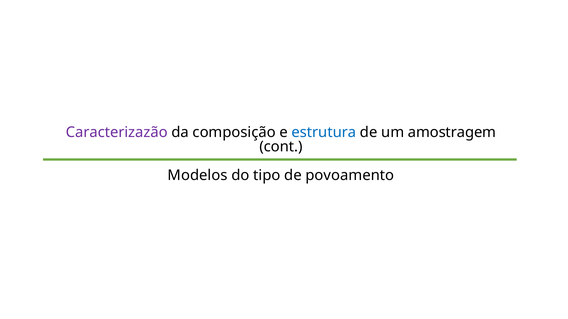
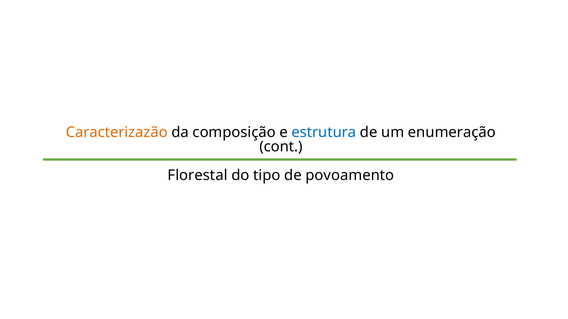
Caracterizazão colour: purple -> orange (117, 133)
amostragem: amostragem -> enumeração (452, 133)
Modelos: Modelos -> Florestal (198, 176)
